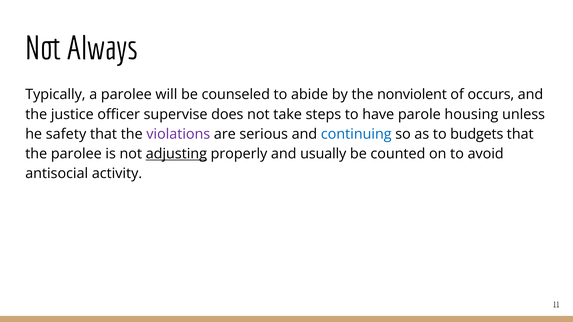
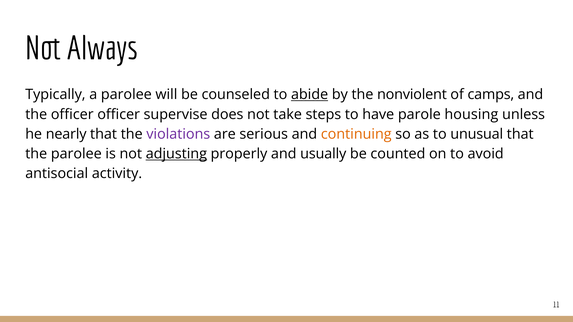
abide underline: none -> present (310, 95)
occurs: occurs -> camps (491, 95)
the justice: justice -> officer (72, 114)
safety: safety -> nearly (66, 134)
continuing colour: blue -> orange (356, 134)
budgets: budgets -> unusual (477, 134)
